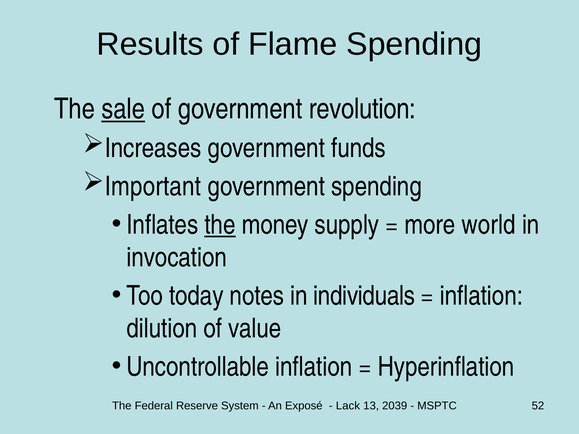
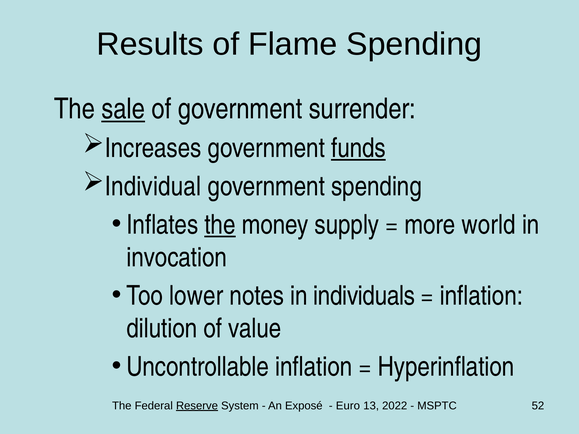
revolution: revolution -> surrender (362, 109)
funds underline: none -> present (358, 148)
Important: Important -> Individual (153, 187)
today: today -> lower (196, 296)
Reserve underline: none -> present (197, 406)
Lack: Lack -> Euro (348, 406)
2039: 2039 -> 2022 (395, 406)
